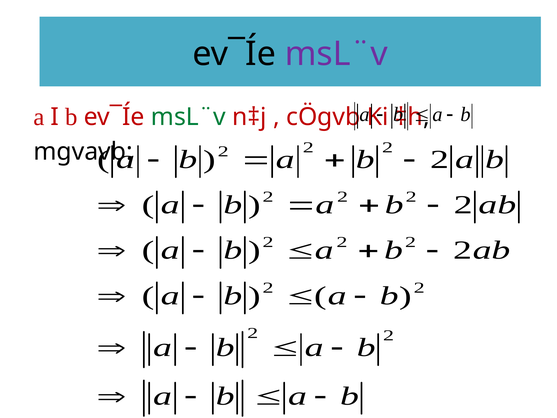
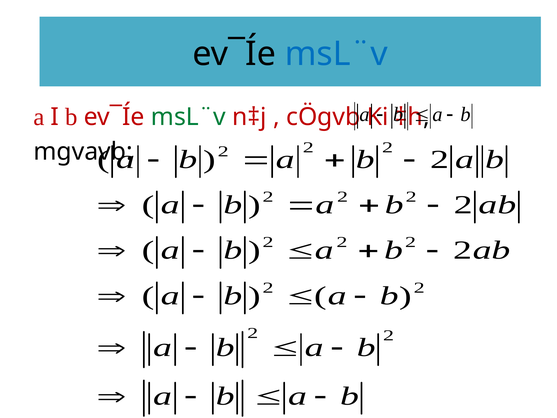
msL¨v colour: purple -> blue (336, 54)
